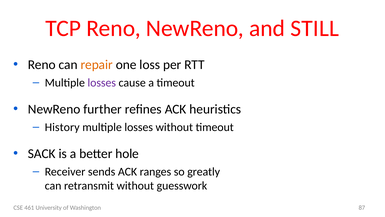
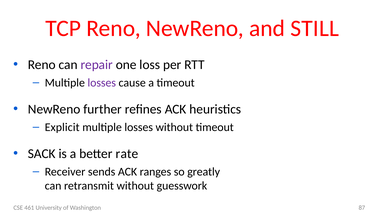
repair colour: orange -> purple (97, 65)
History: History -> Explicit (62, 127)
hole: hole -> rate (127, 153)
